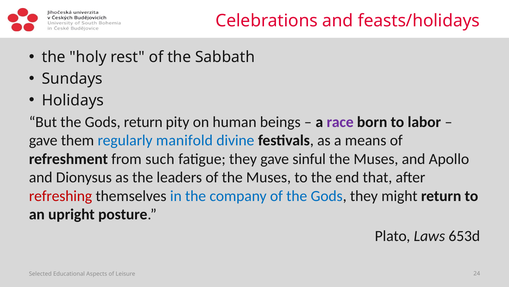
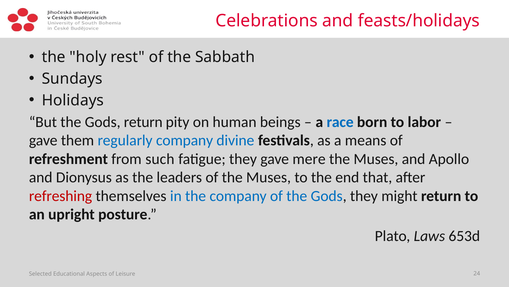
race colour: purple -> blue (340, 122)
regularly manifold: manifold -> company (185, 140)
sinful: sinful -> mere (309, 159)
